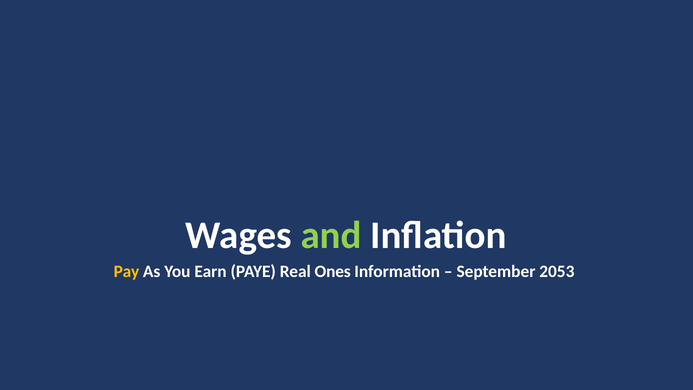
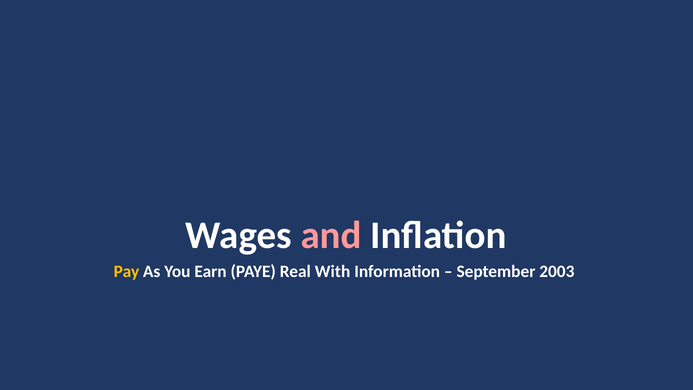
and colour: light green -> pink (331, 235)
Ones: Ones -> With (333, 271)
2053: 2053 -> 2003 (557, 271)
